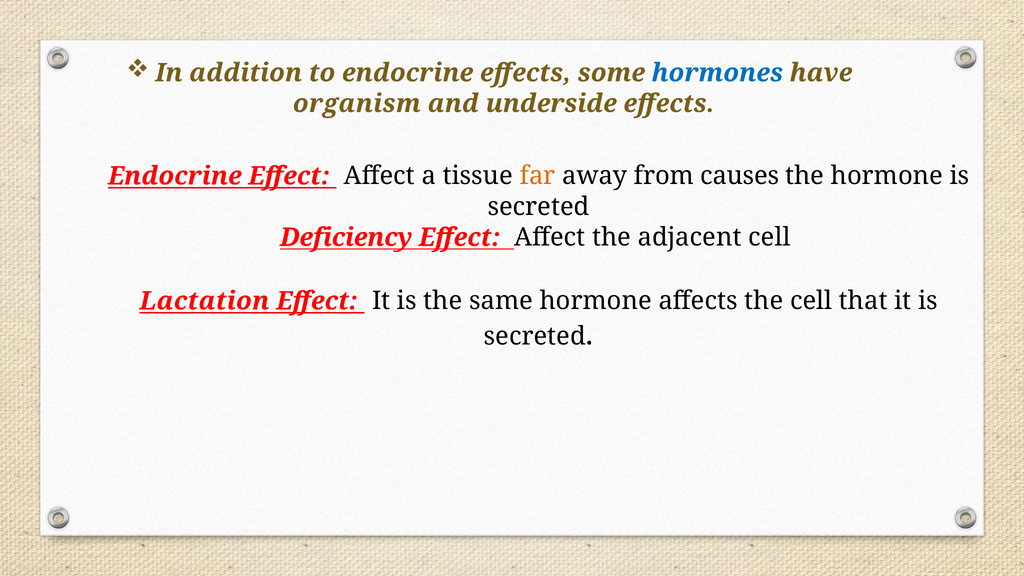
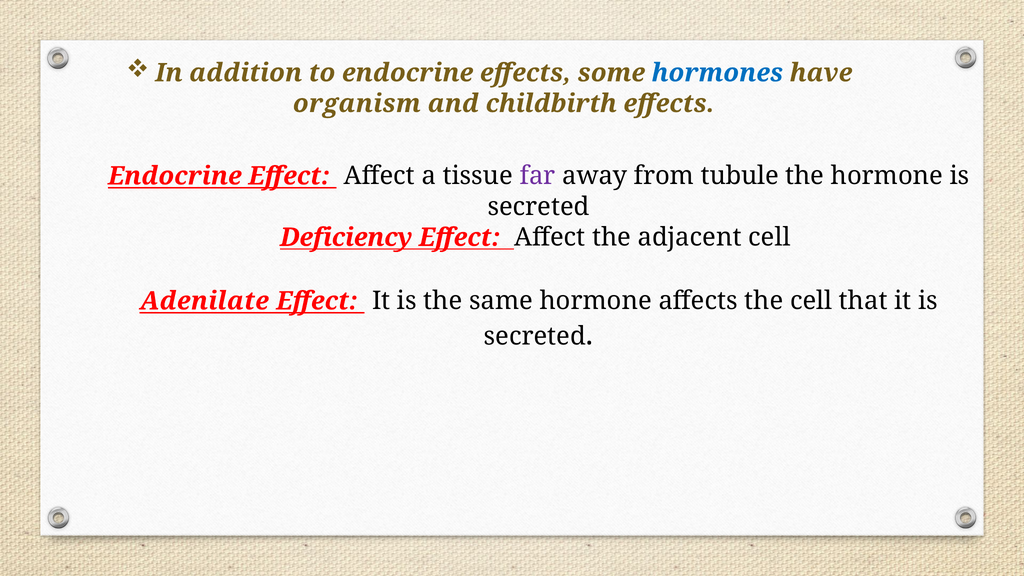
underside: underside -> childbirth (551, 104)
far colour: orange -> purple (538, 176)
causes: causes -> tubule (740, 176)
Lactation: Lactation -> Adenilate (204, 301)
